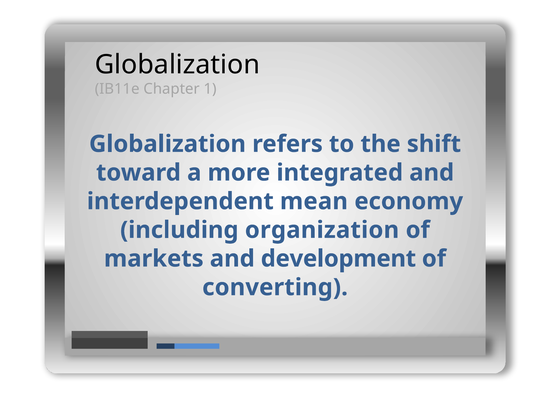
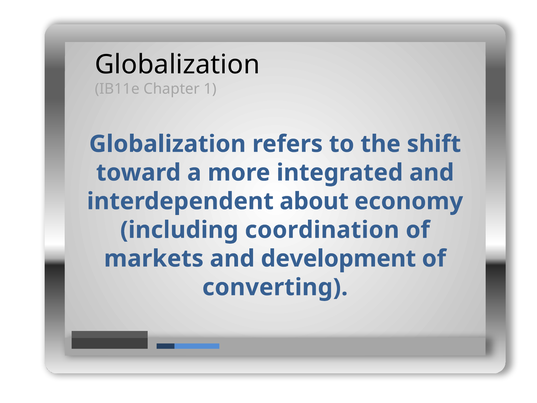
mean: mean -> about (314, 201)
organization: organization -> coordination (322, 230)
